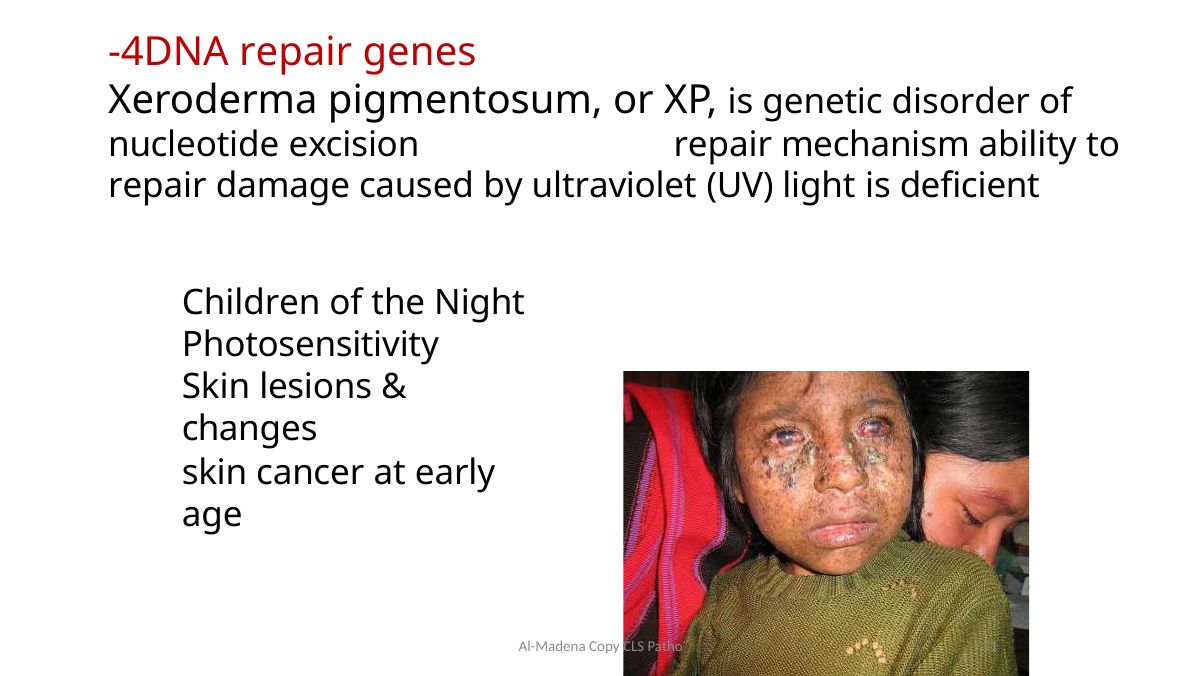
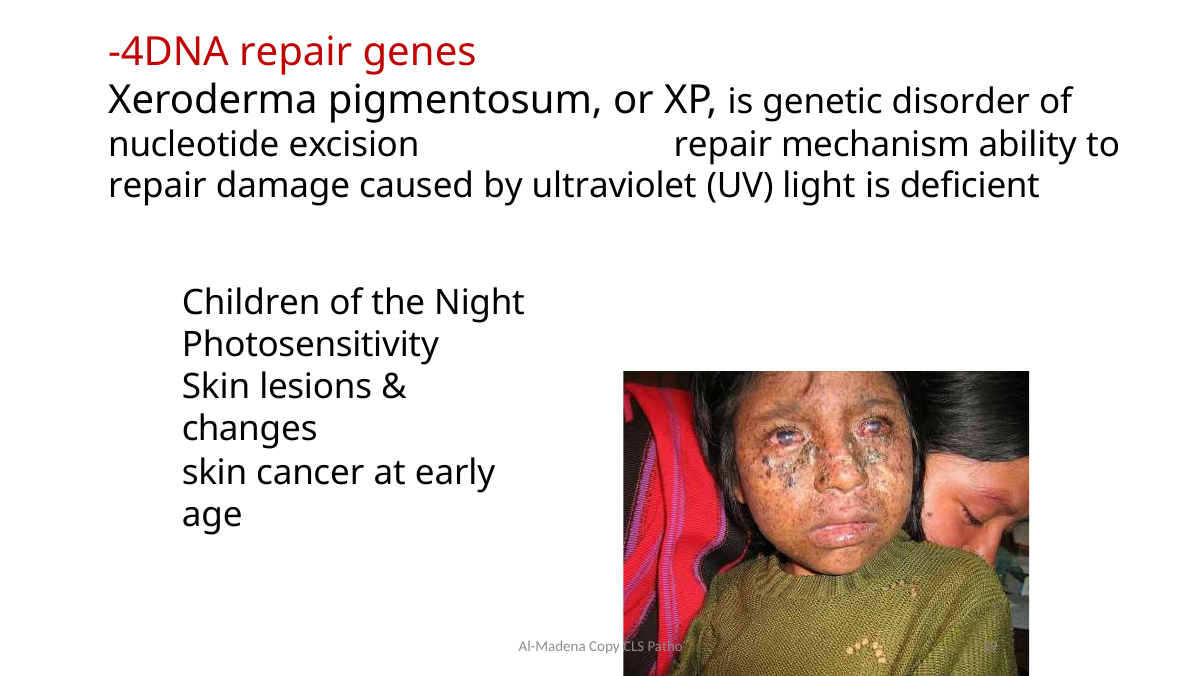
31: 31 -> 39 (990, 647)
